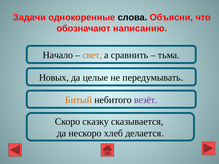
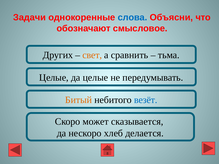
слова colour: black -> blue (132, 17)
написанию: написанию -> смысловое (140, 28)
Начало: Начало -> Других (58, 55)
Новых: Новых -> Целые (54, 78)
везёт colour: purple -> blue (146, 100)
сказку: сказку -> может (96, 122)
